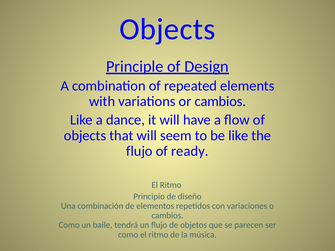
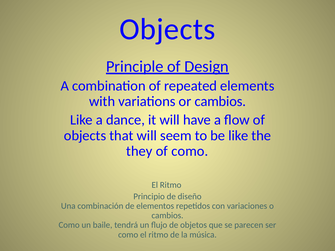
flujo: flujo -> they (139, 151)
of ready: ready -> como (190, 151)
